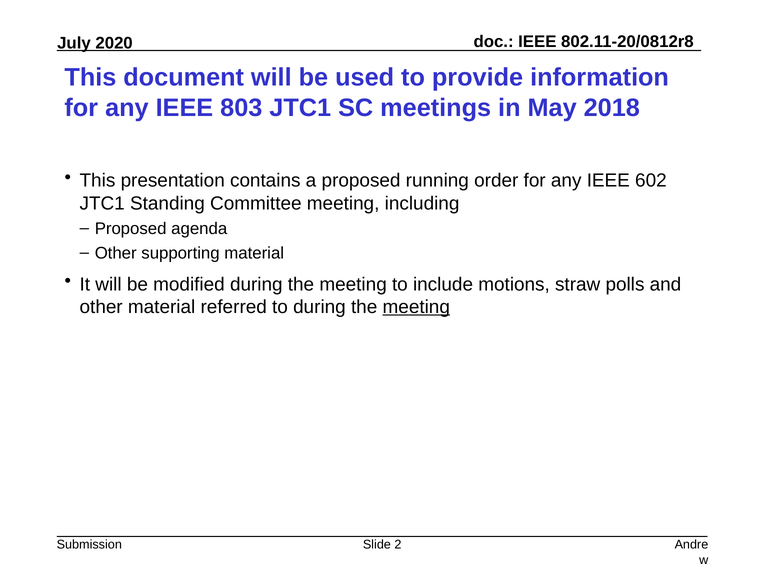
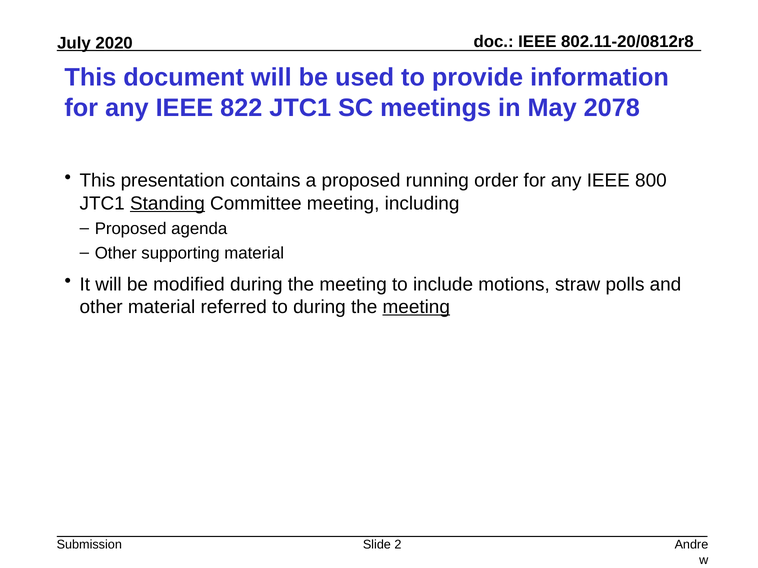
803: 803 -> 822 (241, 108)
2018: 2018 -> 2078 (612, 108)
602: 602 -> 800 (651, 181)
Standing underline: none -> present (167, 203)
